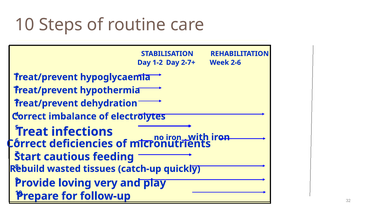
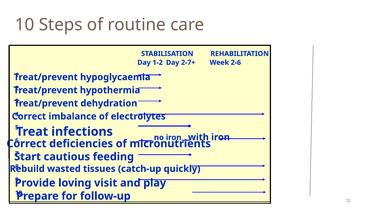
very: very -> visit (106, 182)
